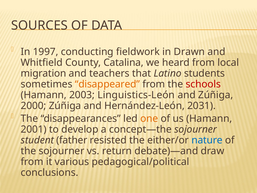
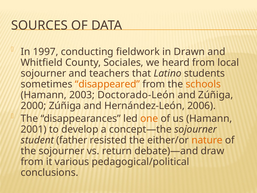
Catalina: Catalina -> Sociales (123, 62)
migration: migration -> sojourner (43, 73)
schools colour: red -> orange (203, 84)
Linguistics-León: Linguistics-León -> Doctorado-León (136, 95)
2031: 2031 -> 2006 (202, 106)
nature colour: blue -> orange (207, 140)
